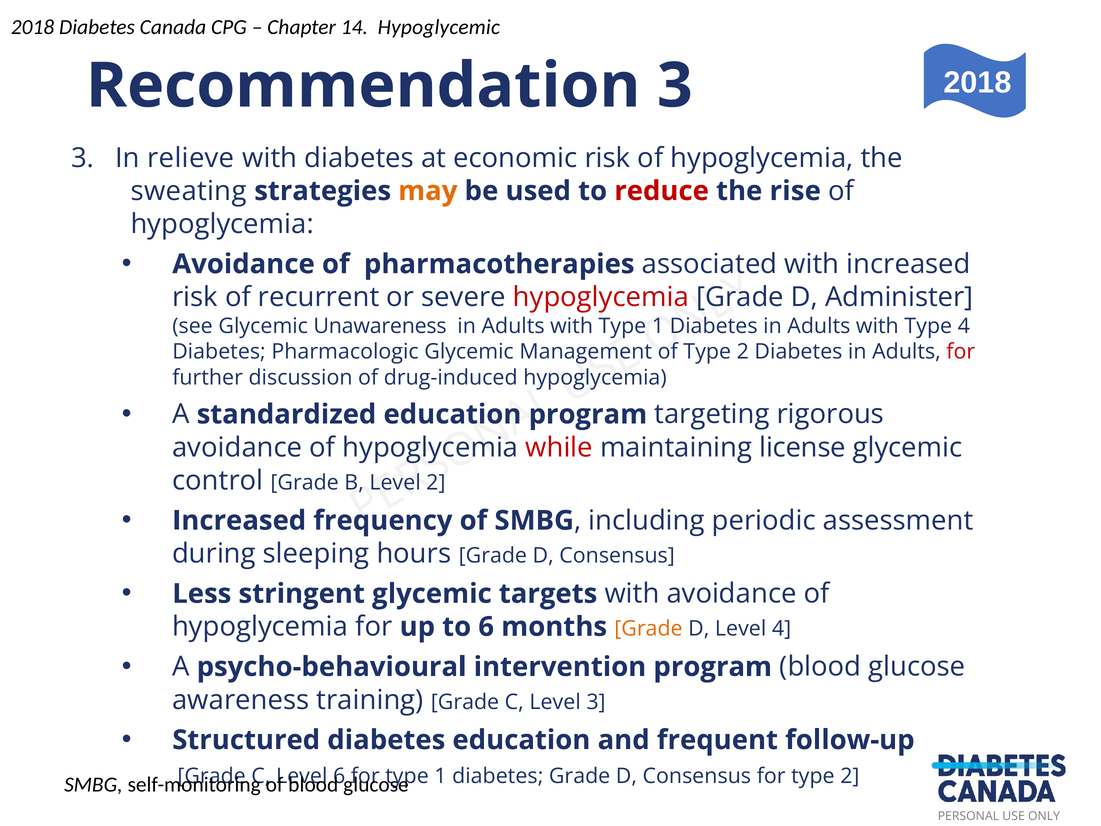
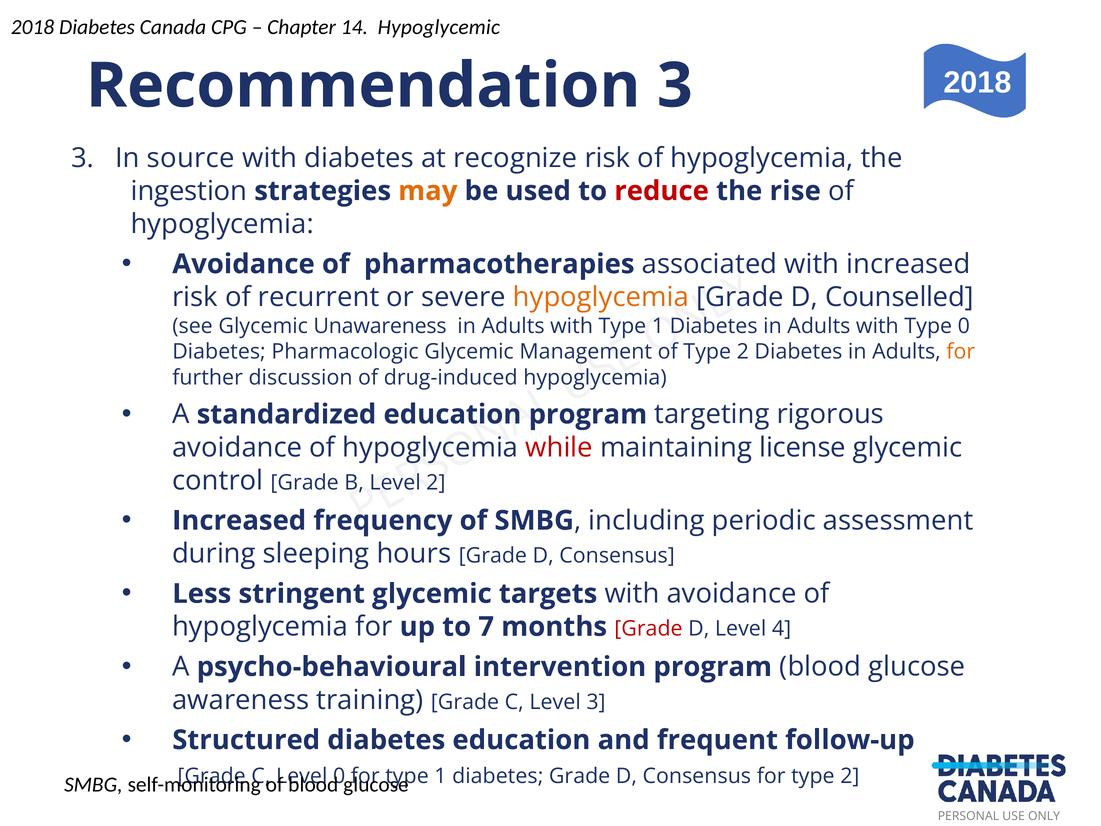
relieve: relieve -> source (191, 158)
economic: economic -> recognize (515, 158)
sweating: sweating -> ingestion (189, 191)
hypoglycemia colour: red -> orange (601, 297)
Administer: Administer -> Counselled (899, 297)
Type 4: 4 -> 0 (964, 326)
for colour: red -> orange (961, 352)
to 6: 6 -> 7 (486, 627)
Grade colour: orange -> red (648, 629)
6: 6 -> 0 (339, 776)
